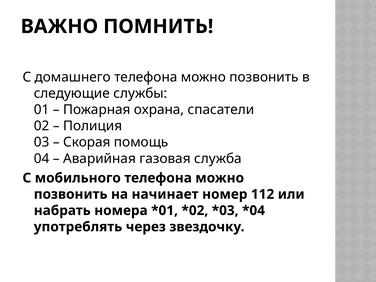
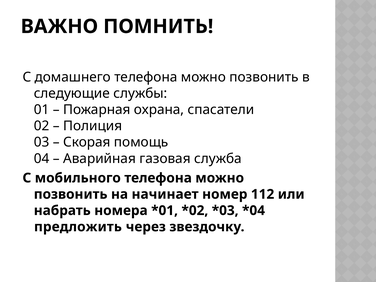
употреблять: употреблять -> предложить (78, 227)
